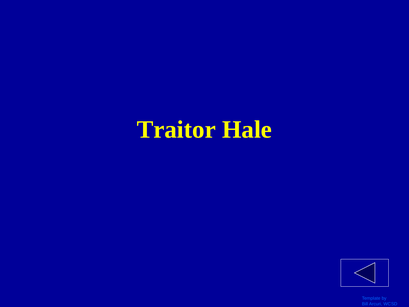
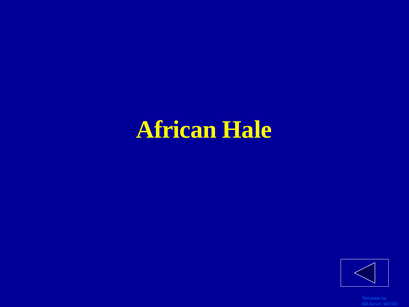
Traitor: Traitor -> African (176, 130)
